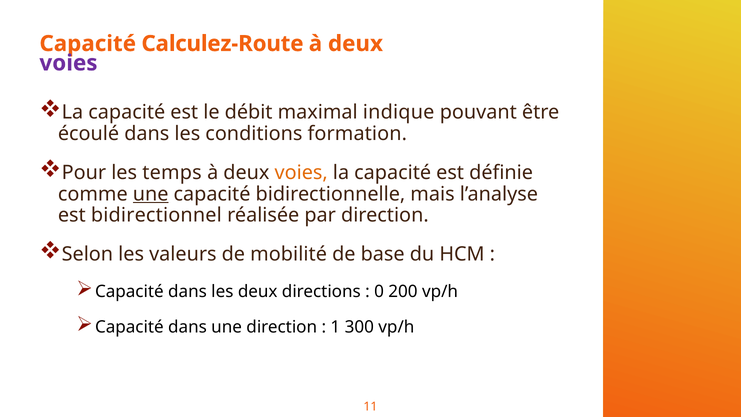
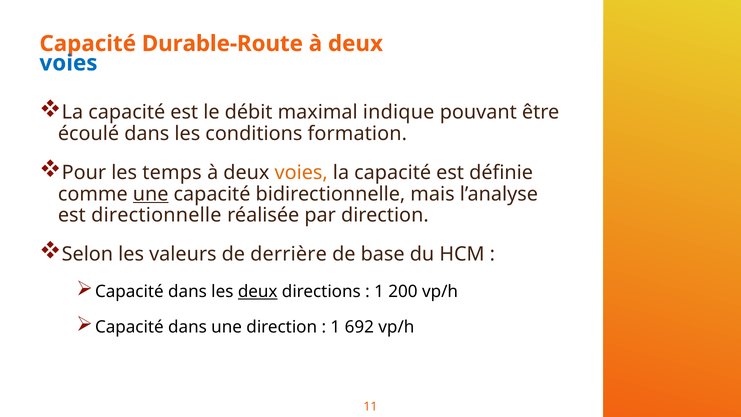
Calculez-Route: Calculez-Route -> Durable-Route (222, 44)
voies colour: purple -> blue (68, 63)
bidirectionnel: bidirectionnel -> directionnelle (156, 215)
mobilité: mobilité -> derrière (289, 254)
deux underline: none -> present (258, 291)
0: 0 -> 1 (379, 291)
300: 300 -> 692 (359, 327)
